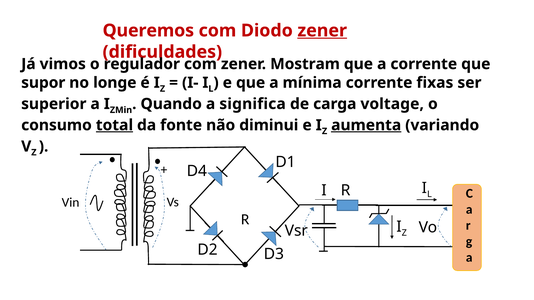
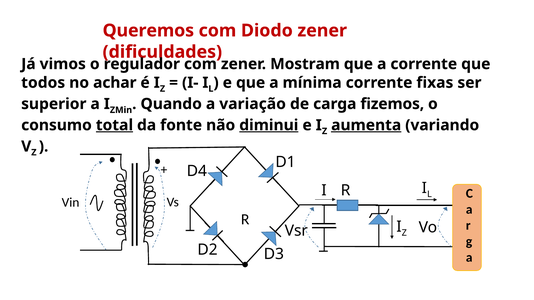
zener underline: present -> none (322, 31)
supor: supor -> todos (43, 83)
longe: longe -> achar (115, 83)
significa: significa -> variação (253, 104)
voltage: voltage -> fizemos (392, 104)
diminui underline: none -> present (269, 125)
